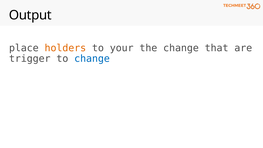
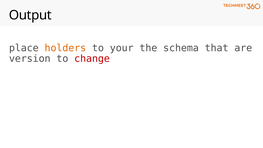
the change: change -> schema (181, 48)
trigger: trigger -> version (30, 59)
change colour: blue -> red (92, 59)
